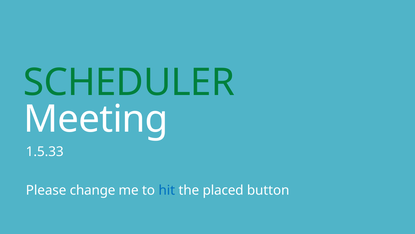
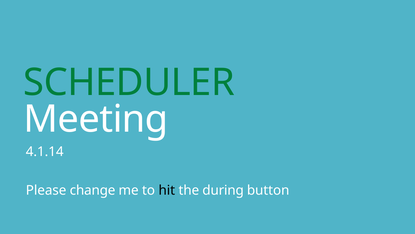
1.5.33: 1.5.33 -> 4.1.14 (45, 151)
hit colour: blue -> black (167, 190)
placed: placed -> during (223, 190)
